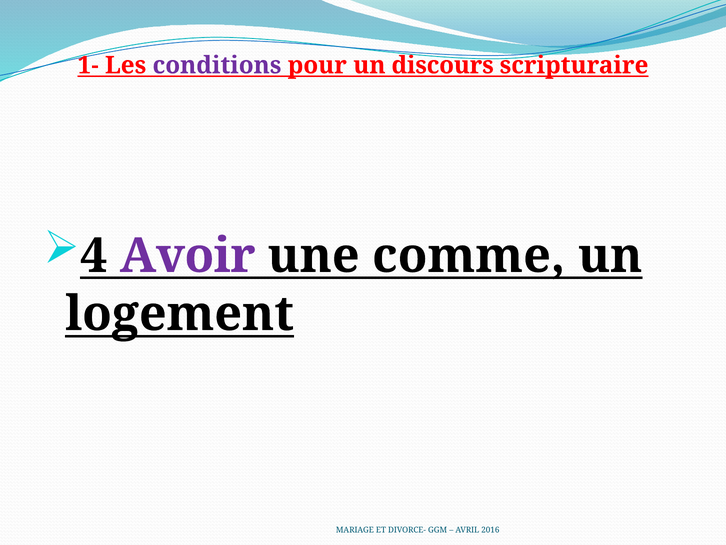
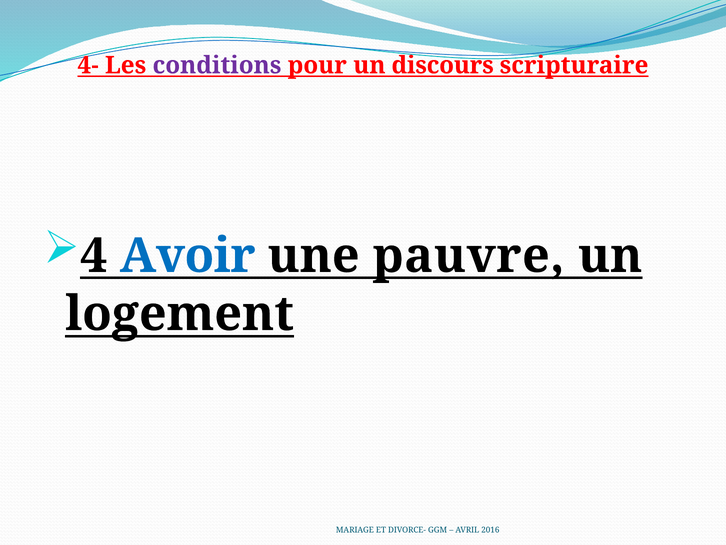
1-: 1- -> 4- (88, 65)
Avoir colour: purple -> blue (188, 256)
comme: comme -> pauvre (468, 256)
